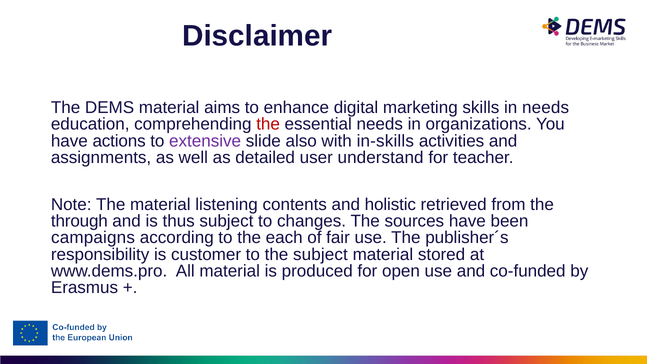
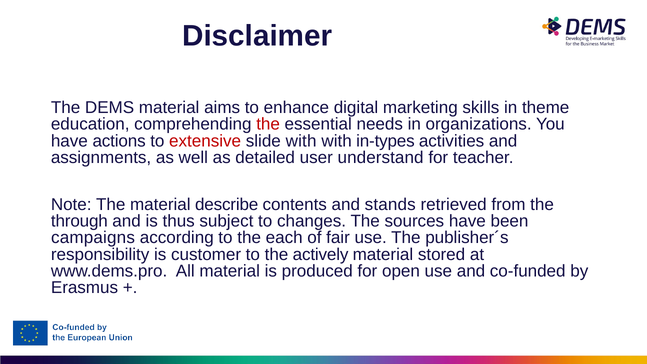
in needs: needs -> theme (546, 108)
extensive colour: purple -> red (205, 141)
slide also: also -> with (301, 141)
in-skills: in-skills -> in-types (385, 141)
listening: listening -> describe (227, 205)
holistic: holistic -> stands (390, 205)
the subject: subject -> actively (321, 254)
